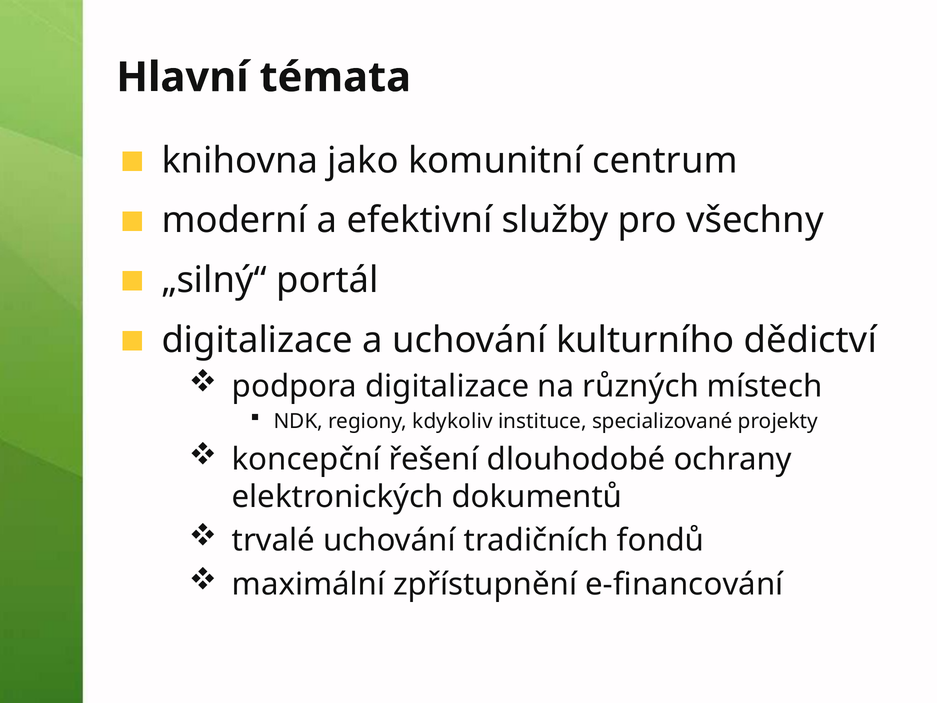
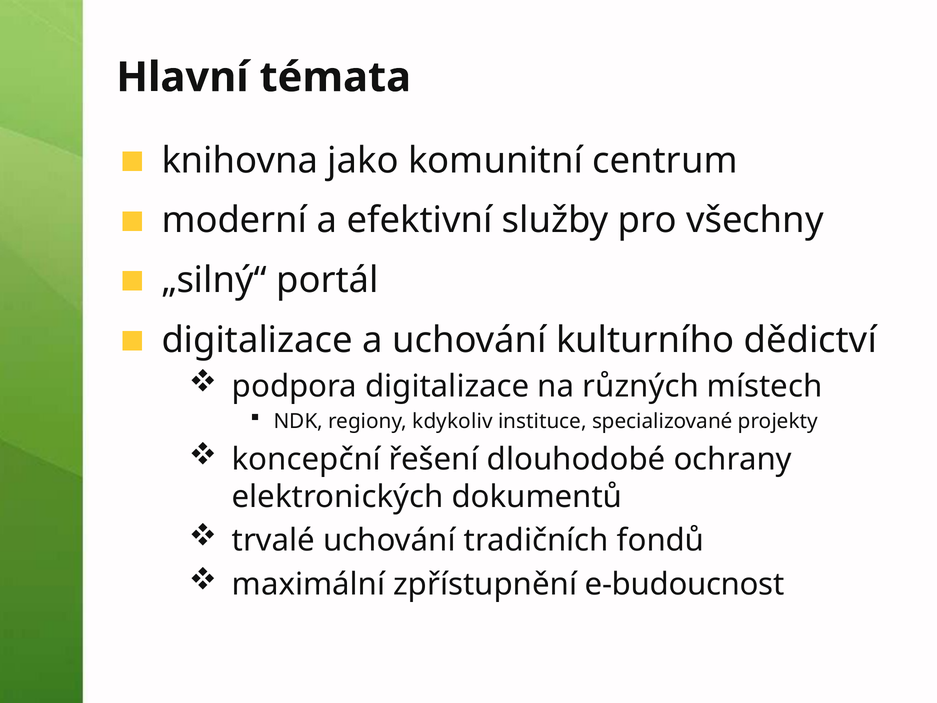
e-financování: e-financování -> e-budoucnost (685, 584)
